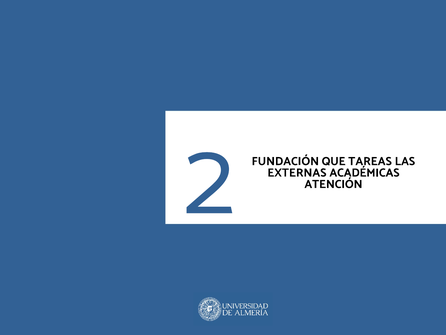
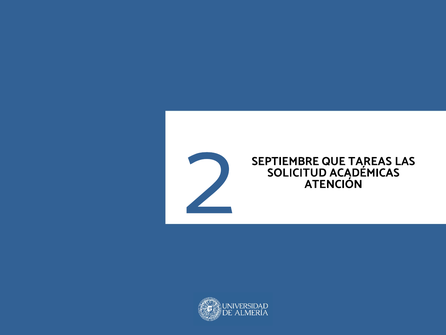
FUNDACIÓN: FUNDACIÓN -> SEPTIEMBRE (285, 161)
EXTERNAS: EXTERNAS -> SOLICITUD (297, 172)
